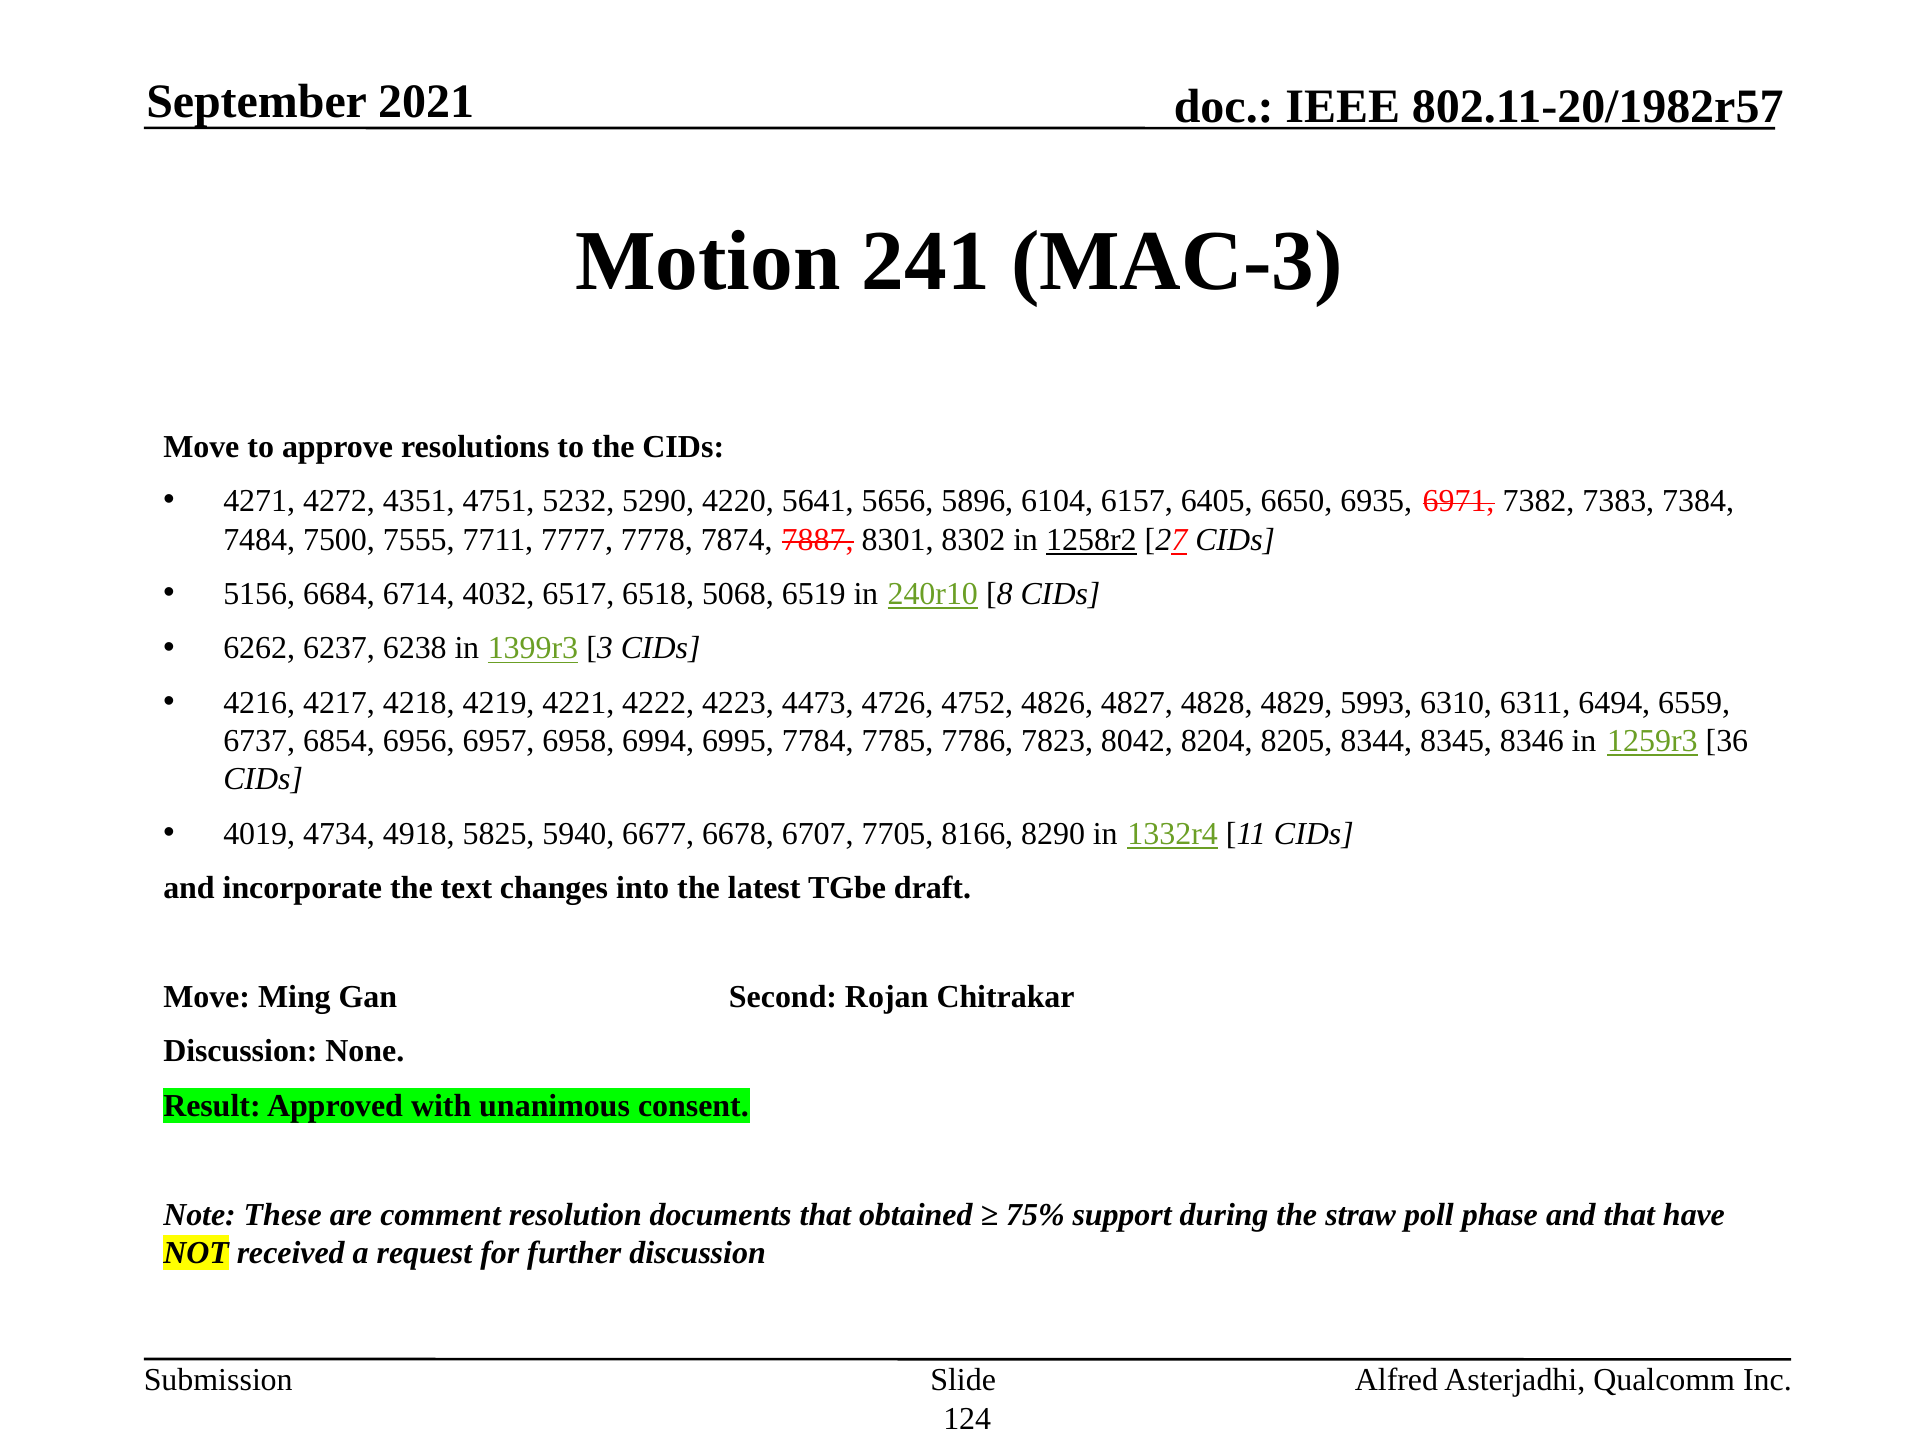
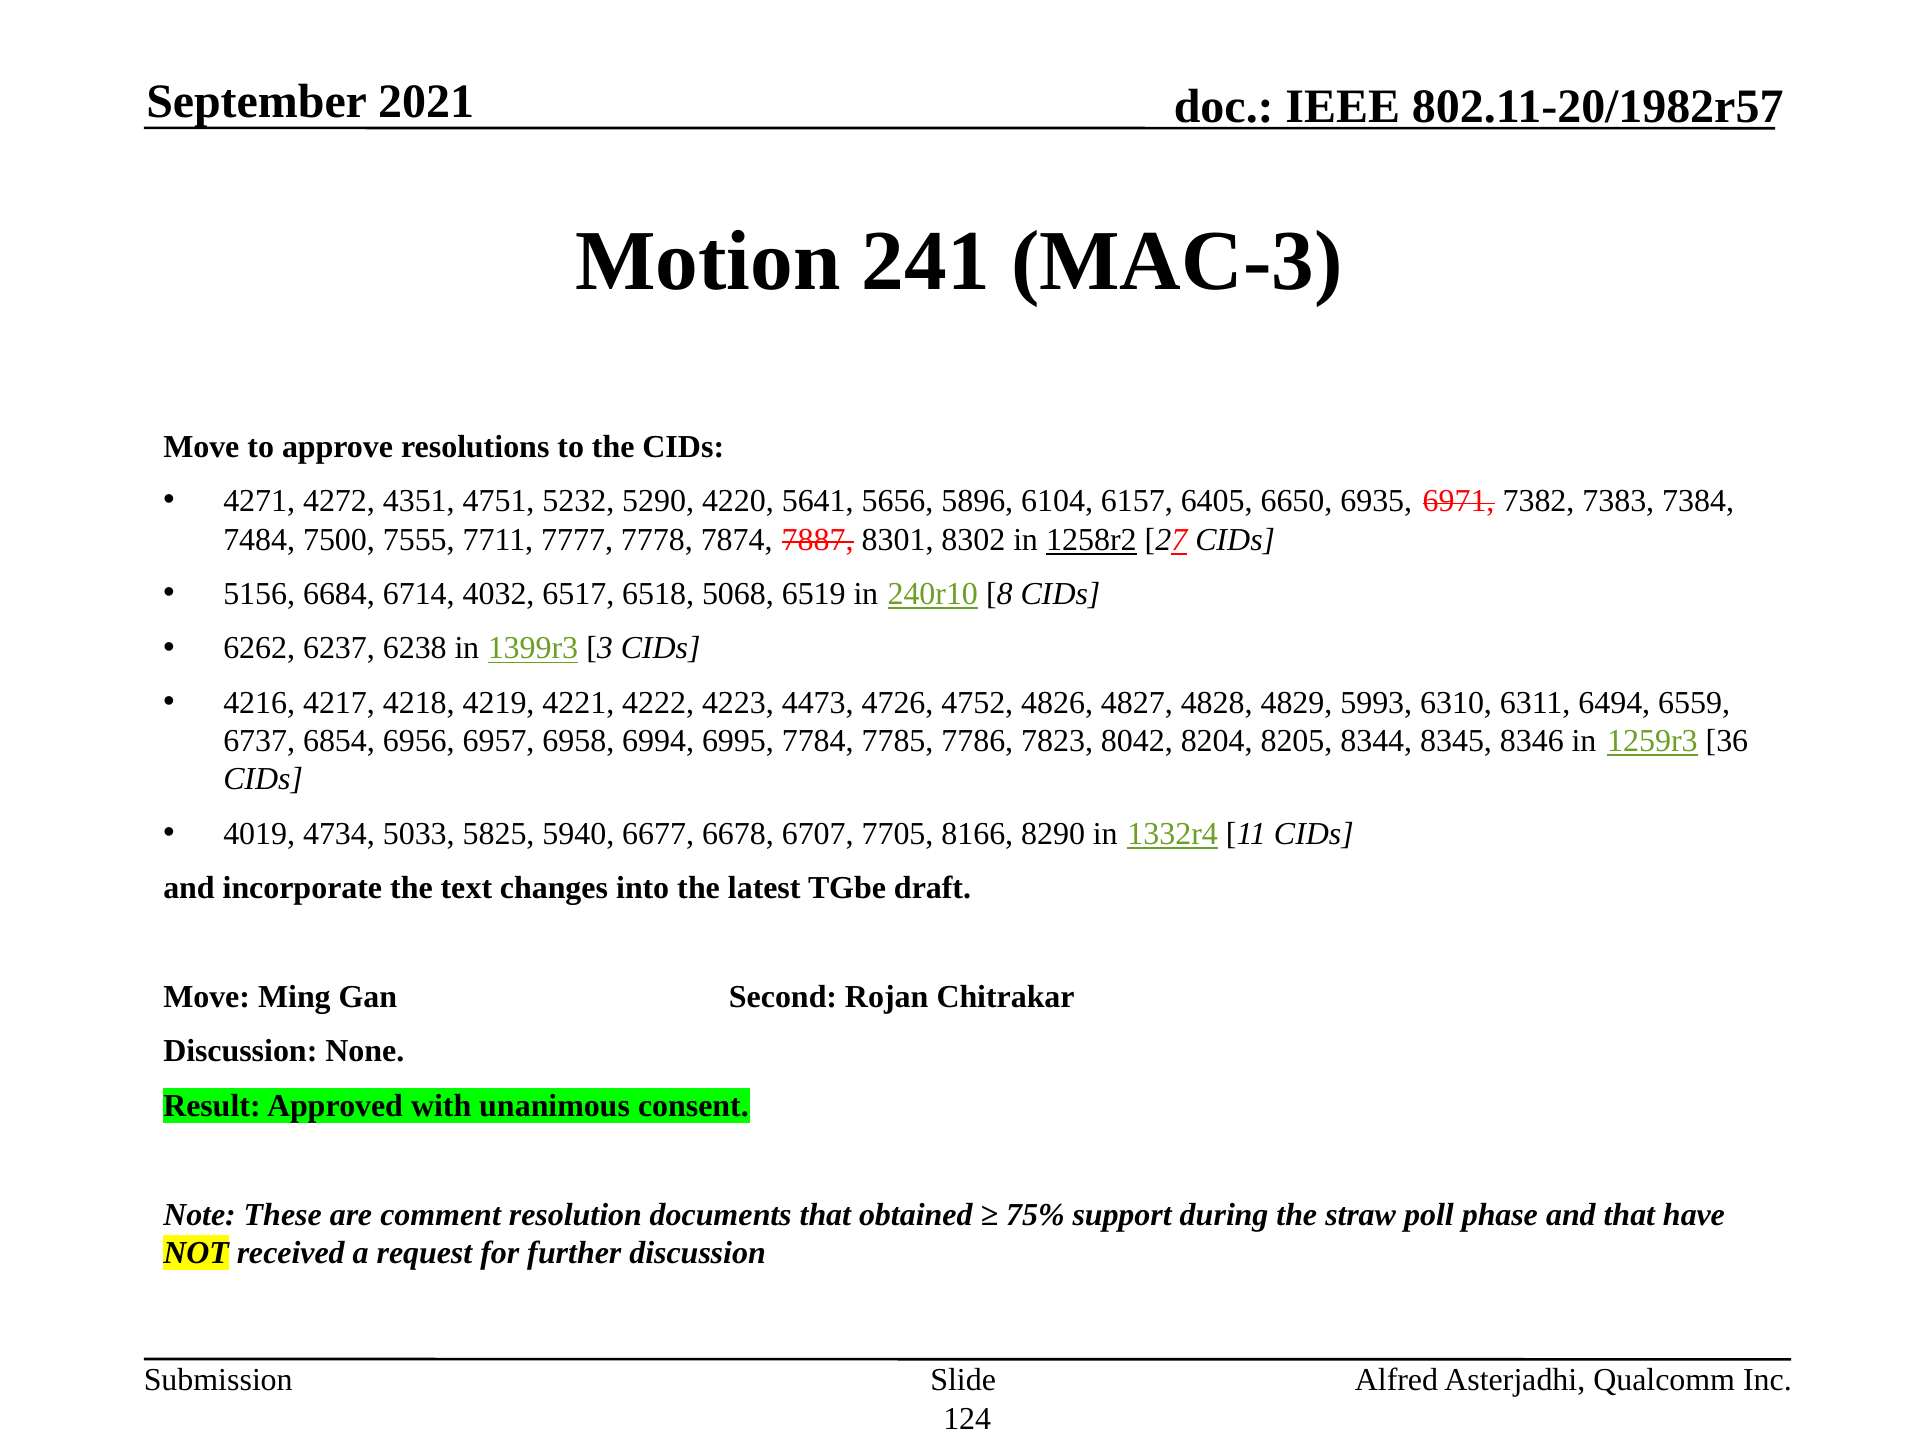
4918: 4918 -> 5033 (419, 834)
